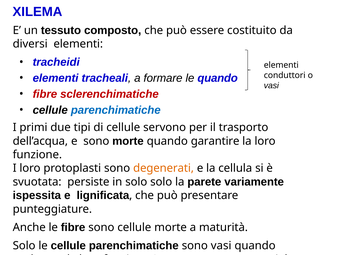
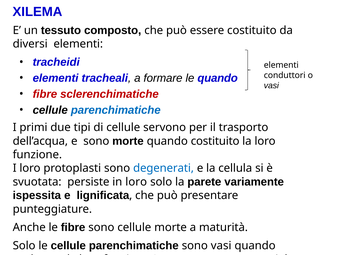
quando garantire: garantire -> costituito (215, 141)
degenerati colour: orange -> blue (164, 168)
in solo: solo -> loro (136, 182)
